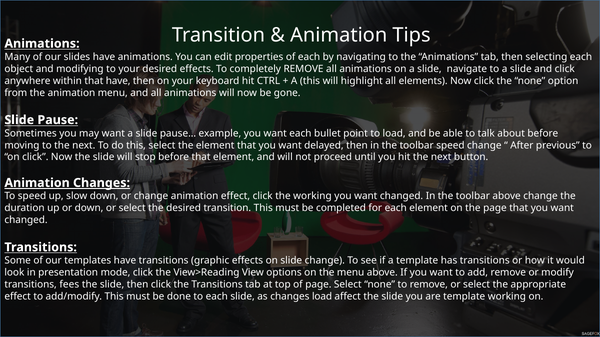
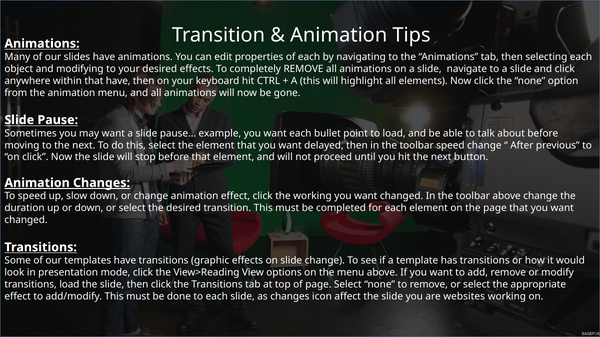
transitions fees: fees -> load (69, 285)
changes load: load -> icon (322, 297)
are template: template -> websites (464, 297)
